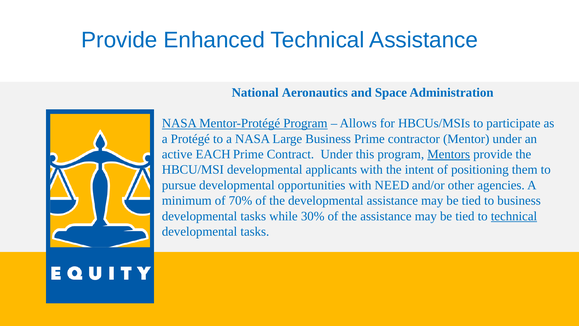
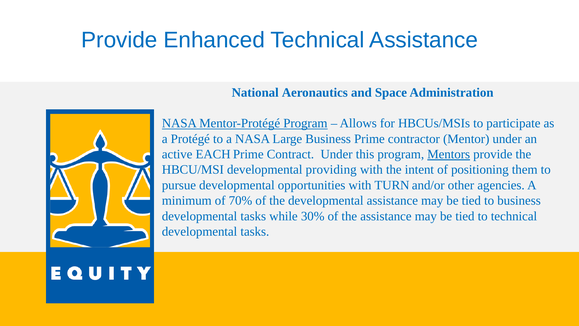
applicants: applicants -> providing (331, 170)
NEED: NEED -> TURN (392, 185)
technical underline: present -> none (514, 216)
